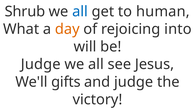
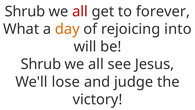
all colour: blue -> red (80, 11)
human: human -> forever (163, 11)
Judge: Judge -> Shrub (41, 64)
gifts: gifts -> lose (66, 82)
